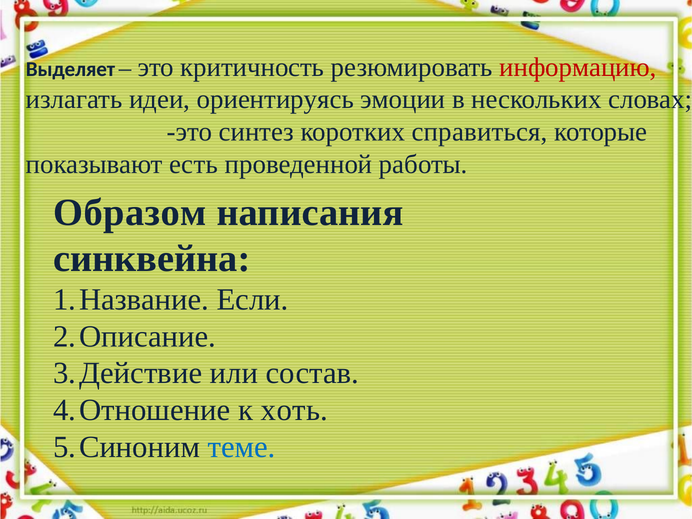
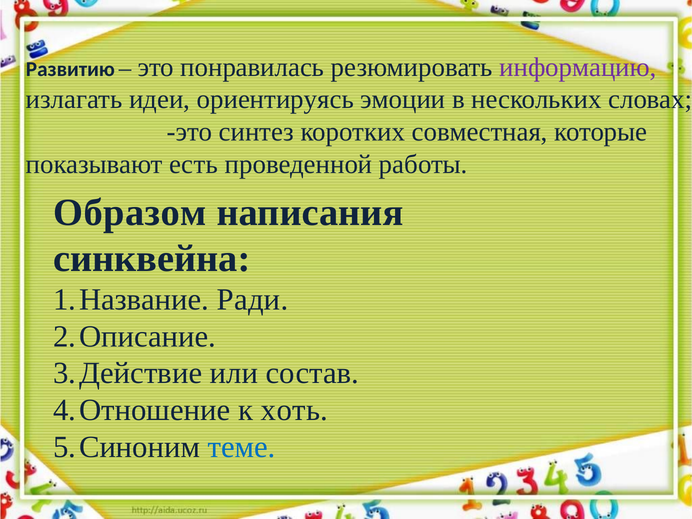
Выделяет: Выделяет -> Развитию (70, 69)
критичность: критичность -> понравилась (252, 67)
информацию colour: red -> purple (578, 67)
справиться: справиться -> совместная (480, 132)
Если: Если -> Ради (253, 299)
